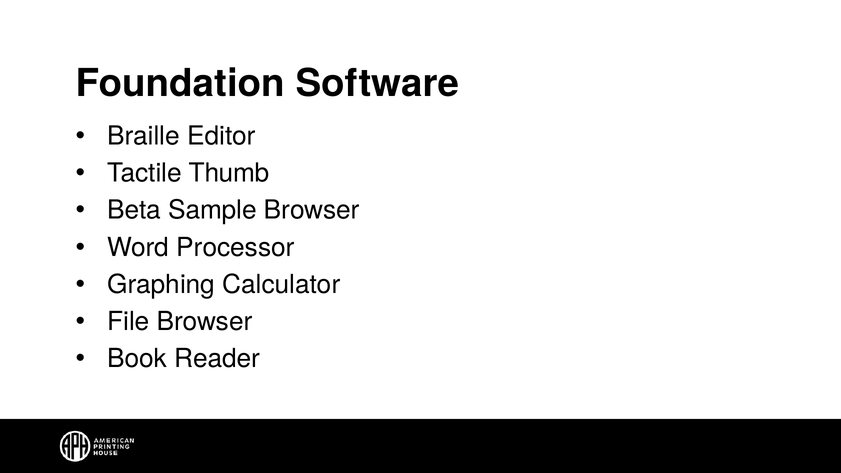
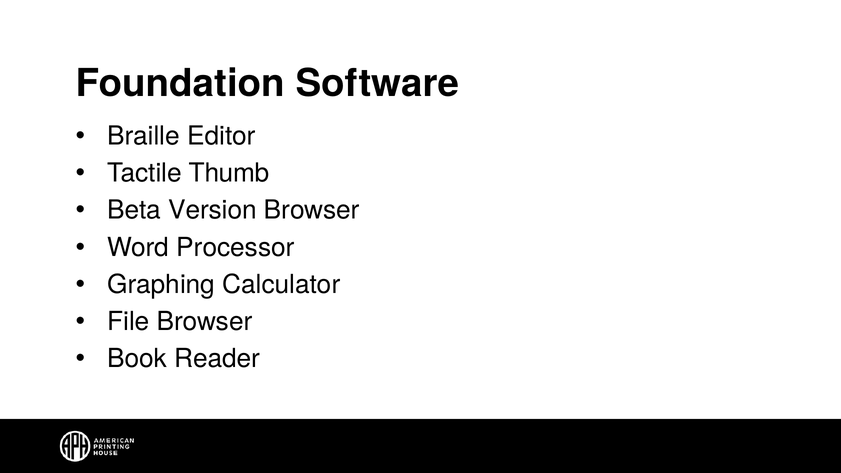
Sample: Sample -> Version (213, 210)
